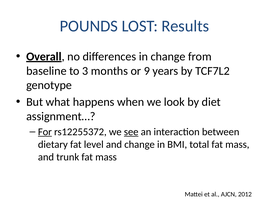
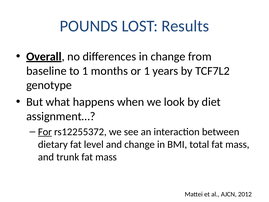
to 3: 3 -> 1 (85, 71)
or 9: 9 -> 1 (147, 71)
see underline: present -> none (131, 132)
